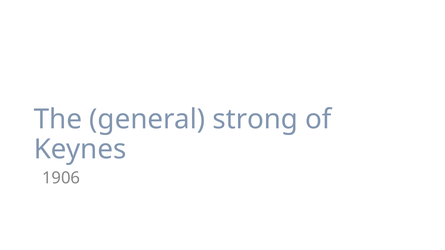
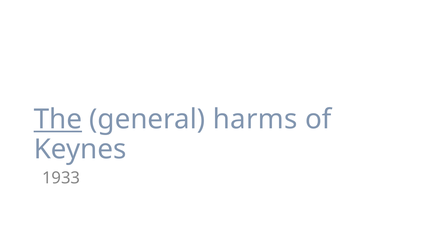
The underline: none -> present (58, 120)
strong: strong -> harms (255, 120)
1906: 1906 -> 1933 (61, 178)
